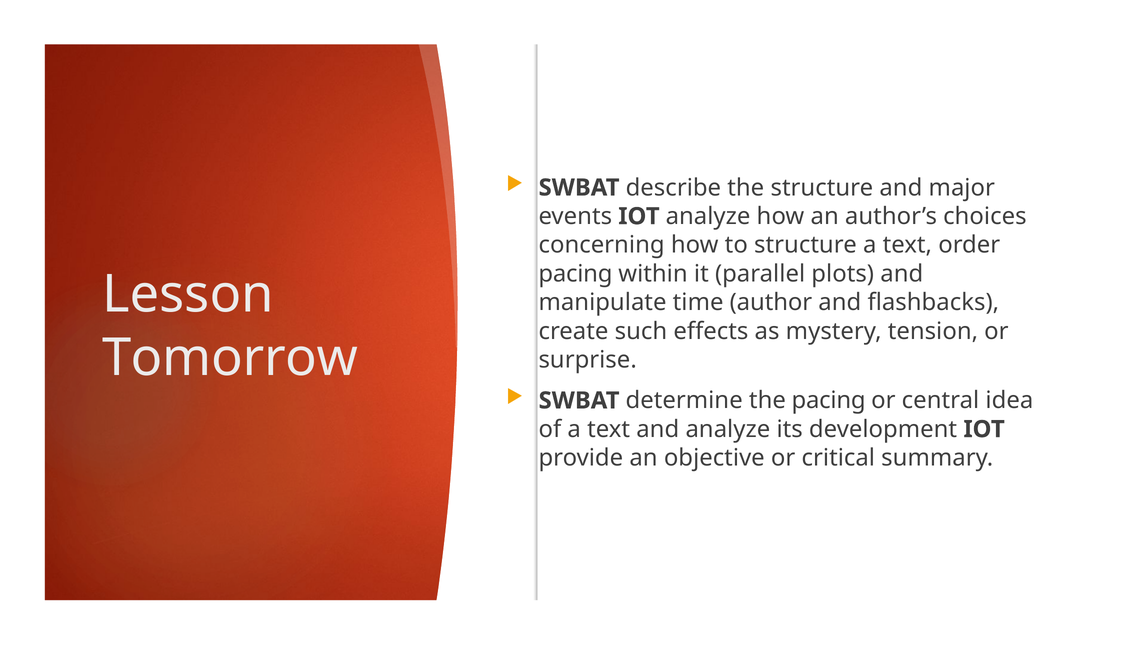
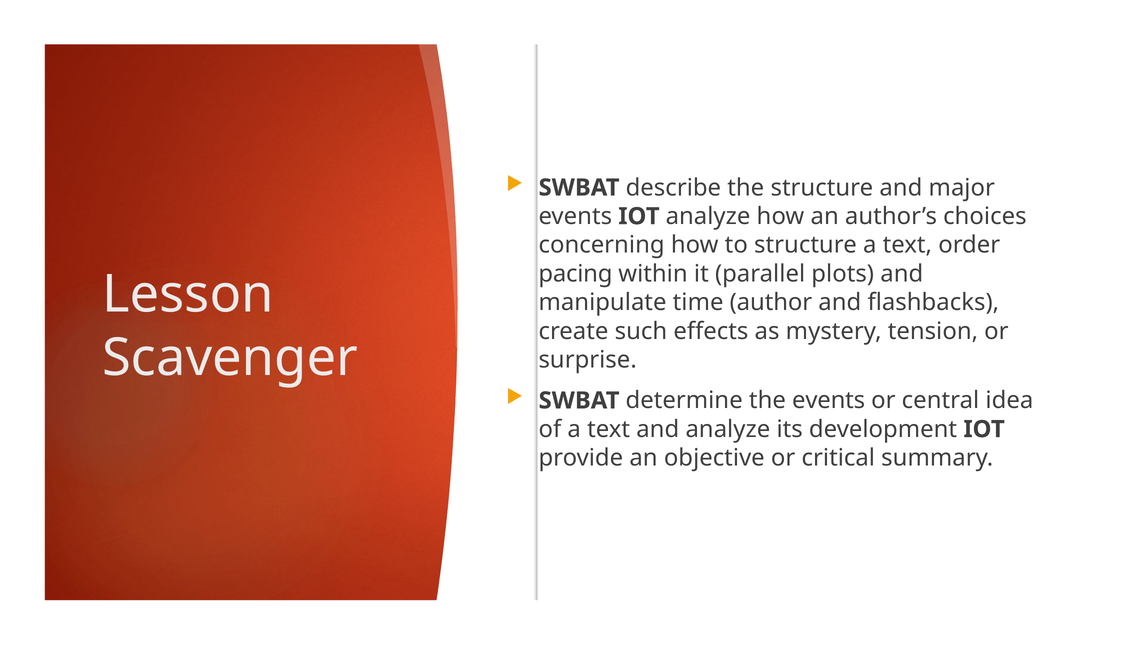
Tomorrow: Tomorrow -> Scavenger (230, 358)
the pacing: pacing -> events (829, 401)
